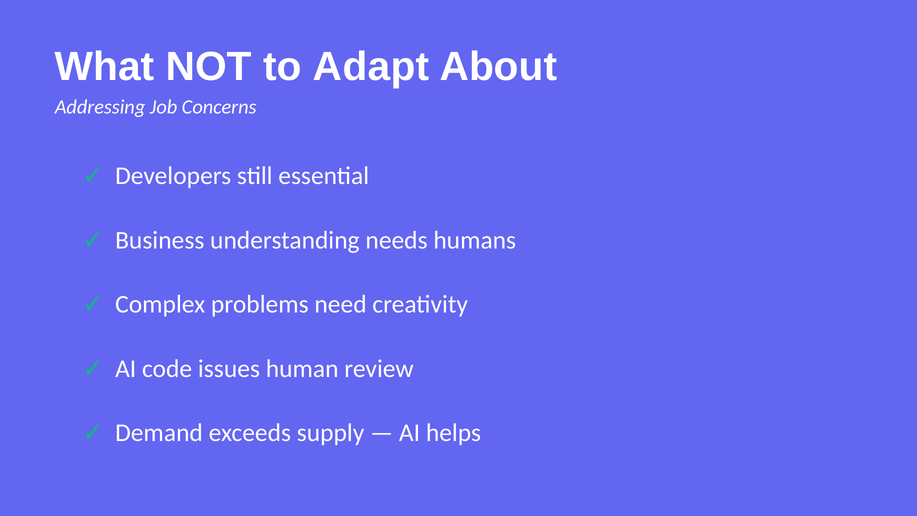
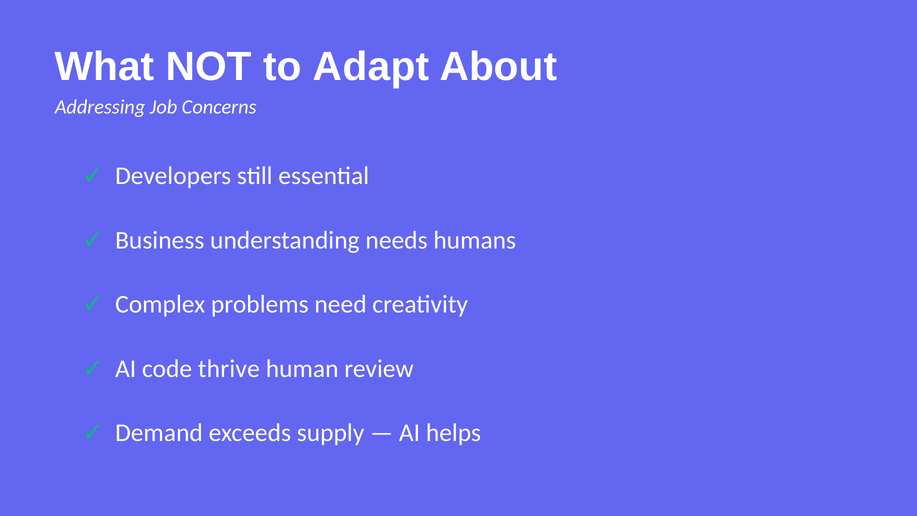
issues: issues -> thrive (229, 369)
